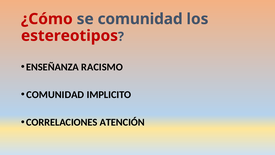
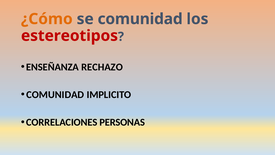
¿Cómo colour: red -> orange (47, 19)
RACISMO: RACISMO -> RECHAZO (102, 67)
ATENCIÓN: ATENCIÓN -> PERSONAS (122, 122)
